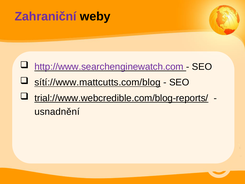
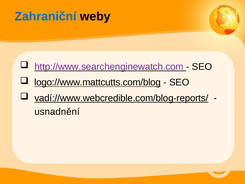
Zahraniční colour: purple -> blue (46, 17)
sítí://www.mattcutts.com/blog: sítí://www.mattcutts.com/blog -> logo://www.mattcutts.com/blog (98, 82)
trial://www.webcredible.com/blog-reports/: trial://www.webcredible.com/blog-reports/ -> vadí://www.webcredible.com/blog-reports/ (121, 98)
